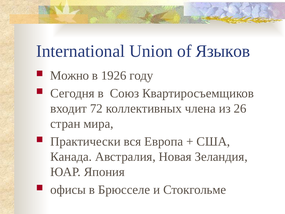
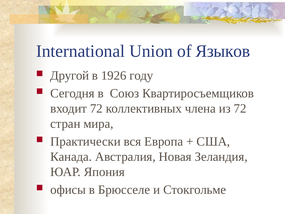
Можно: Можно -> Другой (70, 75)
из 26: 26 -> 72 (240, 108)
